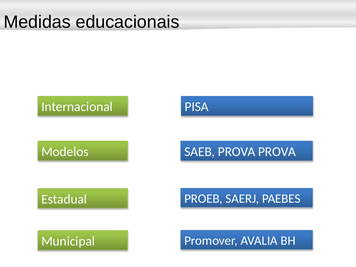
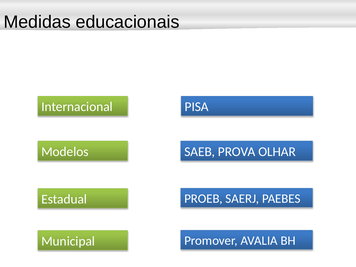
PROVA PROVA: PROVA -> OLHAR (277, 152)
